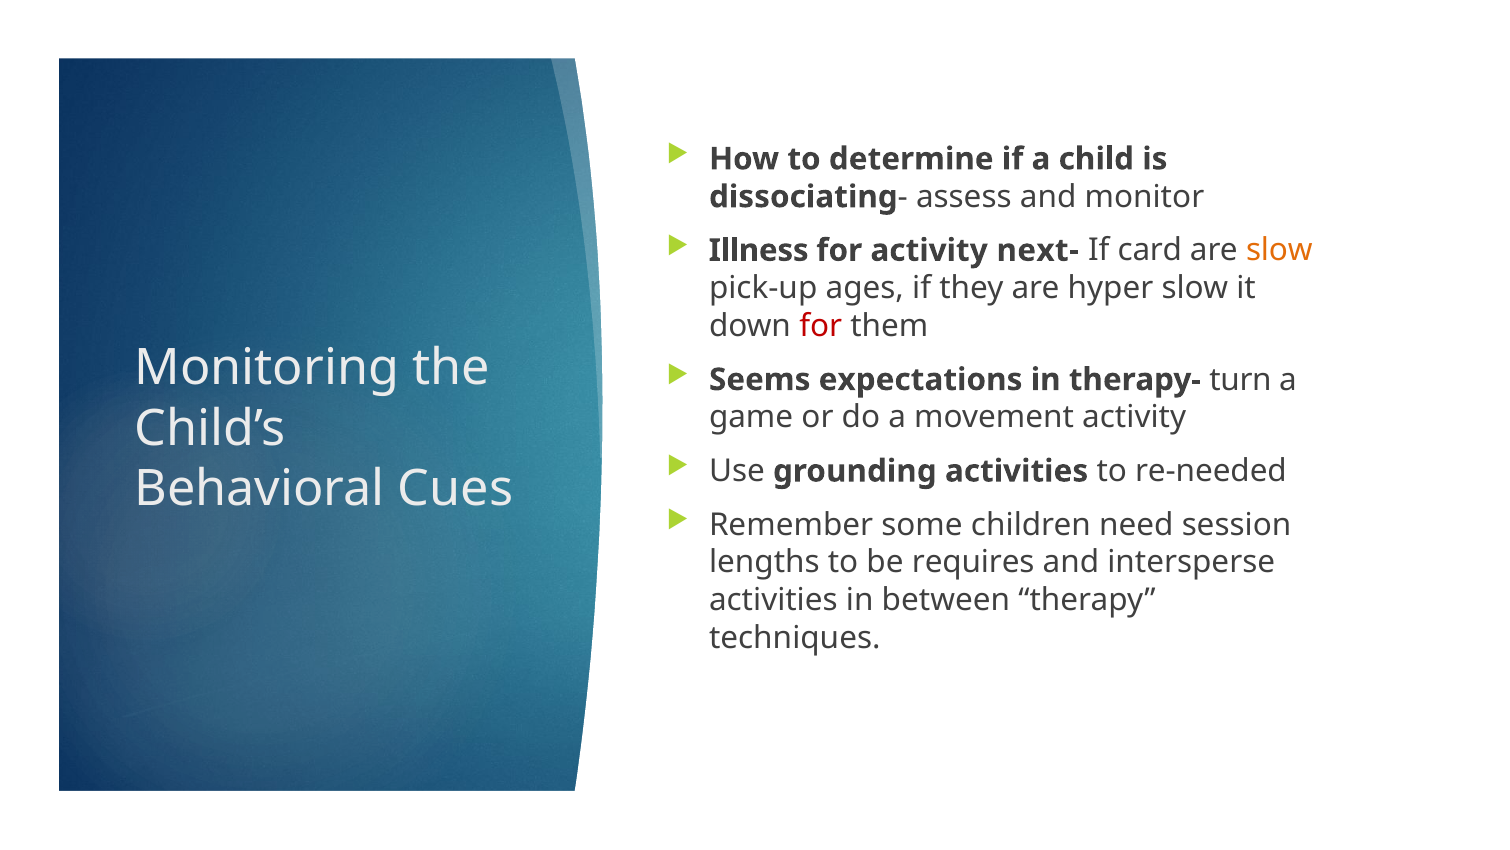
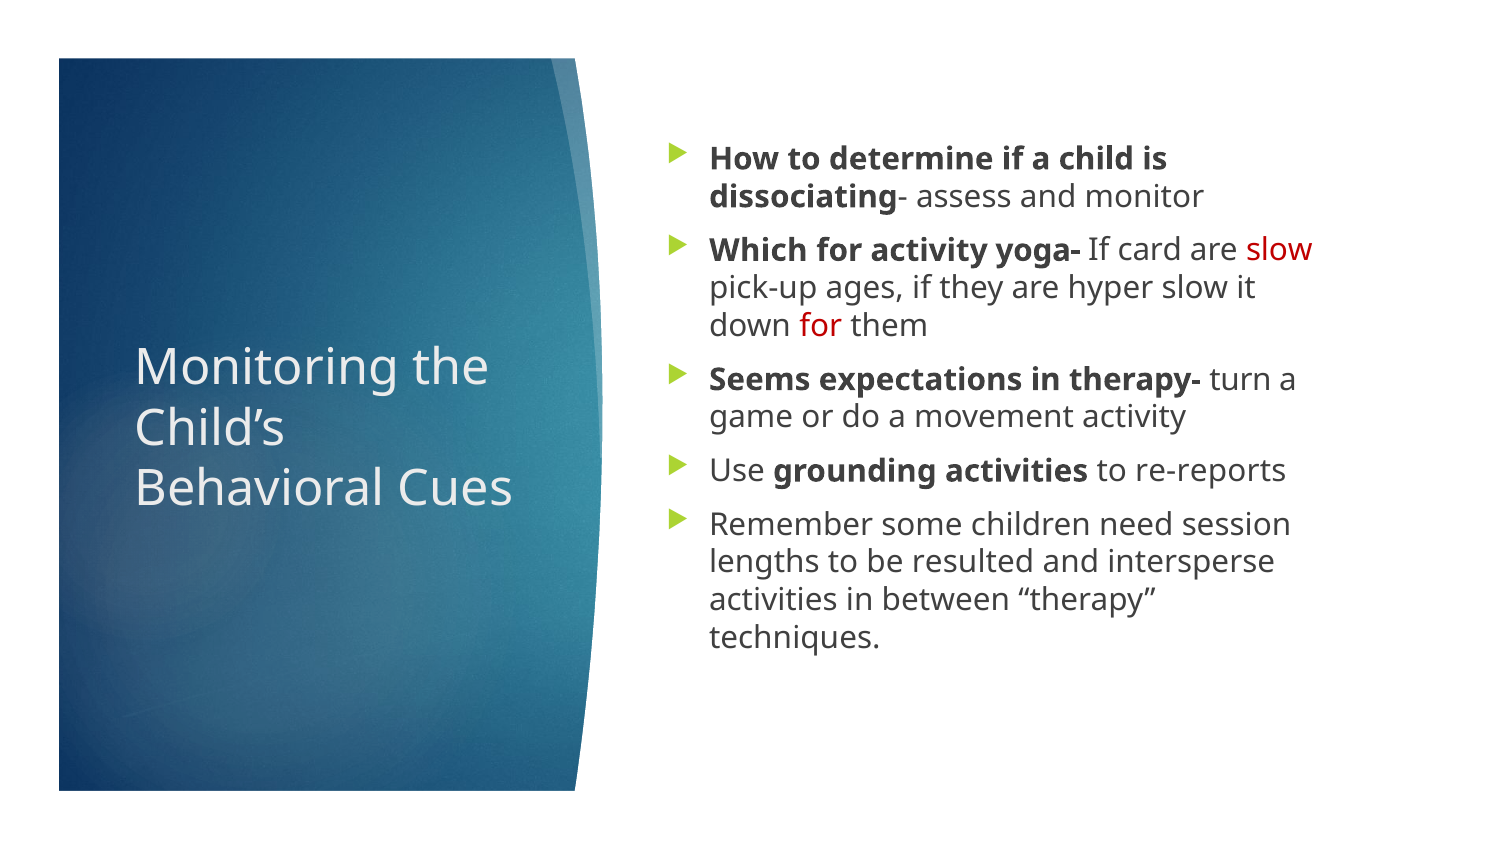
Illness: Illness -> Which (758, 250)
next-: next- -> yoga- (1038, 250)
slow colour: orange -> red (1279, 250)
re-needed: re-needed -> re-reports (1211, 471)
requires: requires -> resulted (973, 562)
